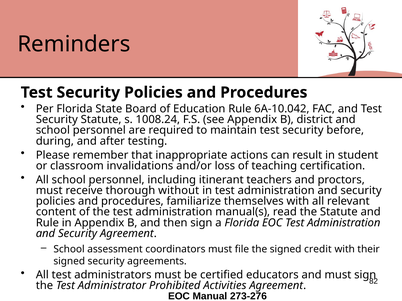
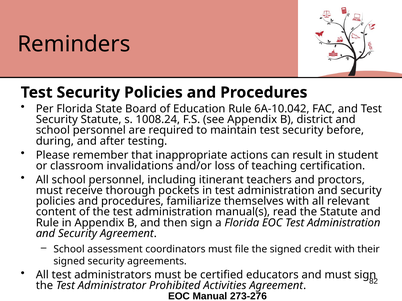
without: without -> pockets (179, 191)
